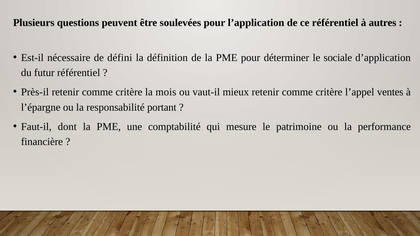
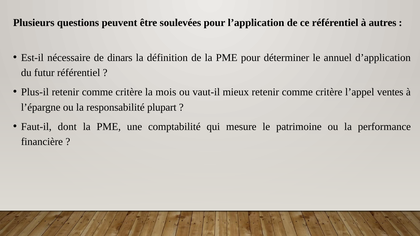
défini: défini -> dinars (120, 58)
sociale: sociale -> annuel (338, 58)
Près-il: Près-il -> Plus-il (35, 92)
portant: portant -> plupart (162, 107)
